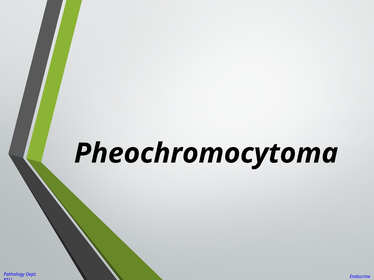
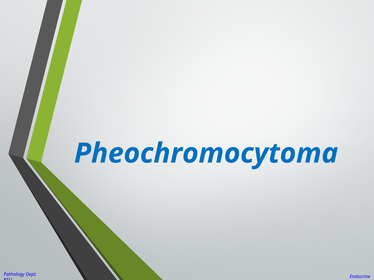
Pheochromocytoma colour: black -> blue (206, 154)
